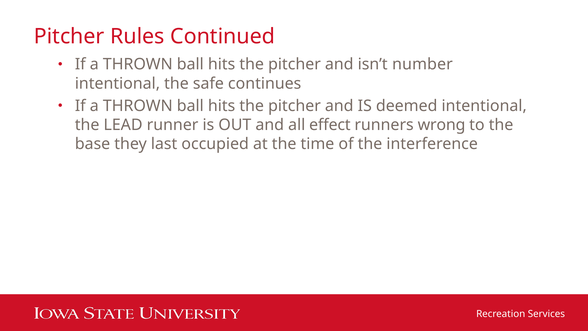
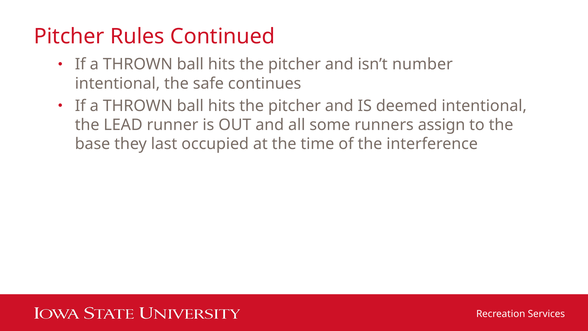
effect: effect -> some (330, 125)
wrong: wrong -> assign (442, 125)
